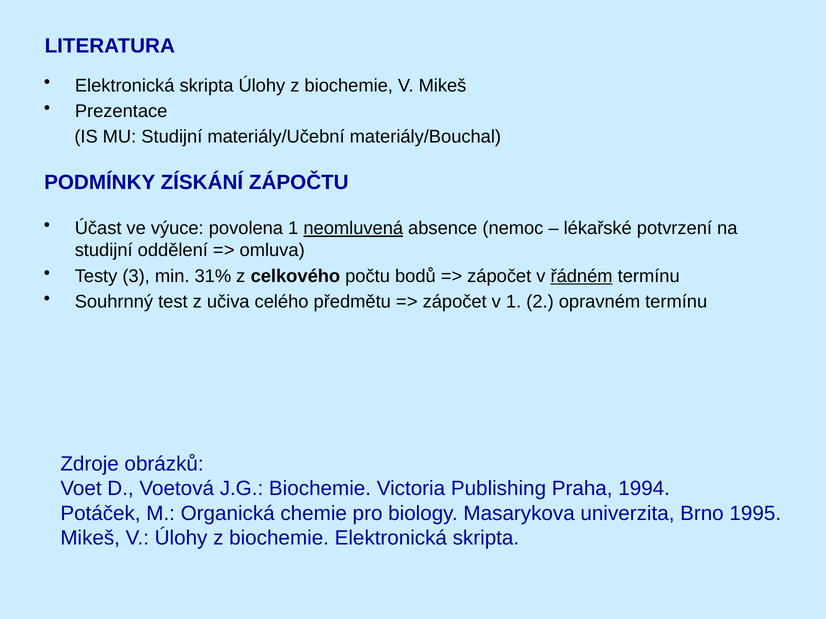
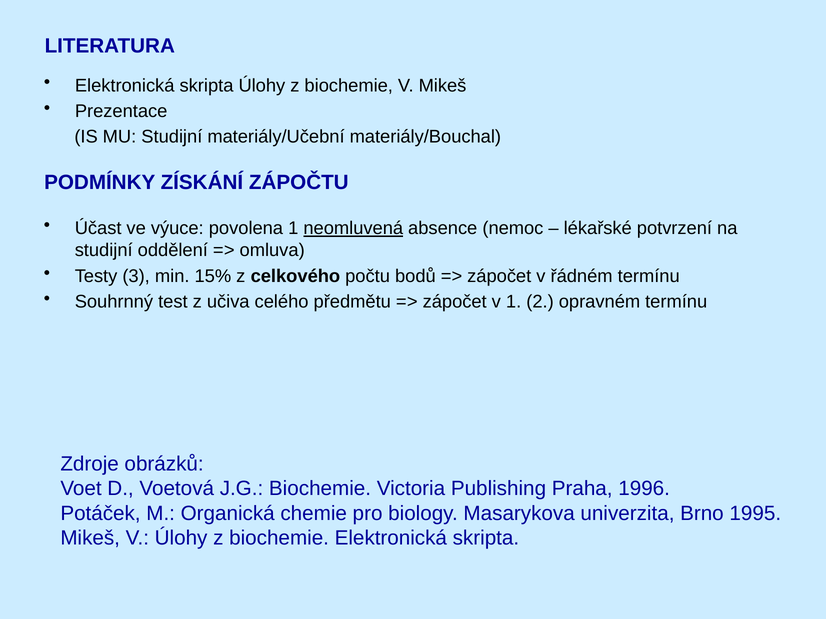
31%: 31% -> 15% (213, 276)
řádném underline: present -> none (582, 276)
1994: 1994 -> 1996 (644, 489)
